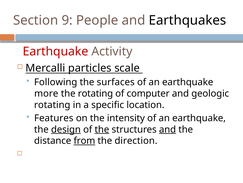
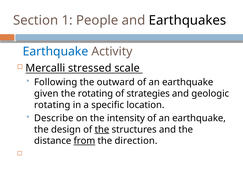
9: 9 -> 1 (67, 20)
Earthquake colour: red -> blue (56, 51)
particles: particles -> stressed (90, 68)
surfaces: surfaces -> outward (116, 82)
more: more -> given (46, 93)
computer: computer -> strategies (148, 93)
Features: Features -> Describe (54, 118)
design underline: present -> none (66, 129)
and underline: present -> none (168, 129)
